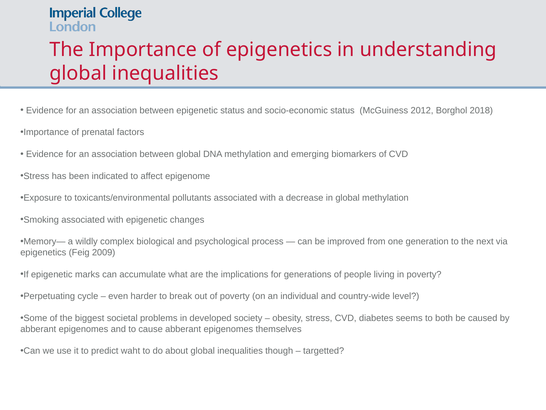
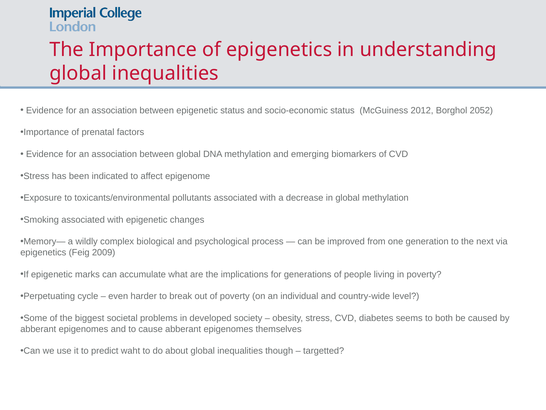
2018: 2018 -> 2052 (481, 110)
